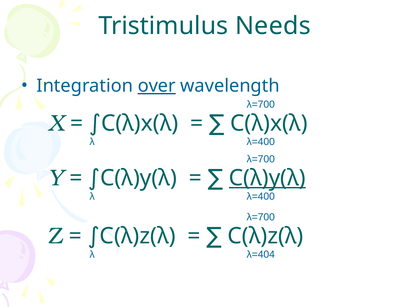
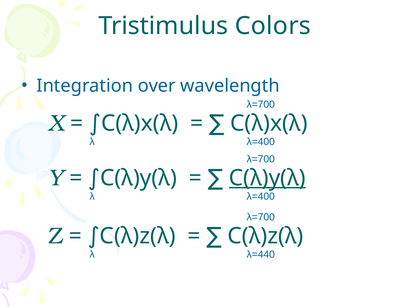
Needs: Needs -> Colors (273, 26)
over underline: present -> none (157, 86)
λ=404: λ=404 -> λ=440 (261, 255)
